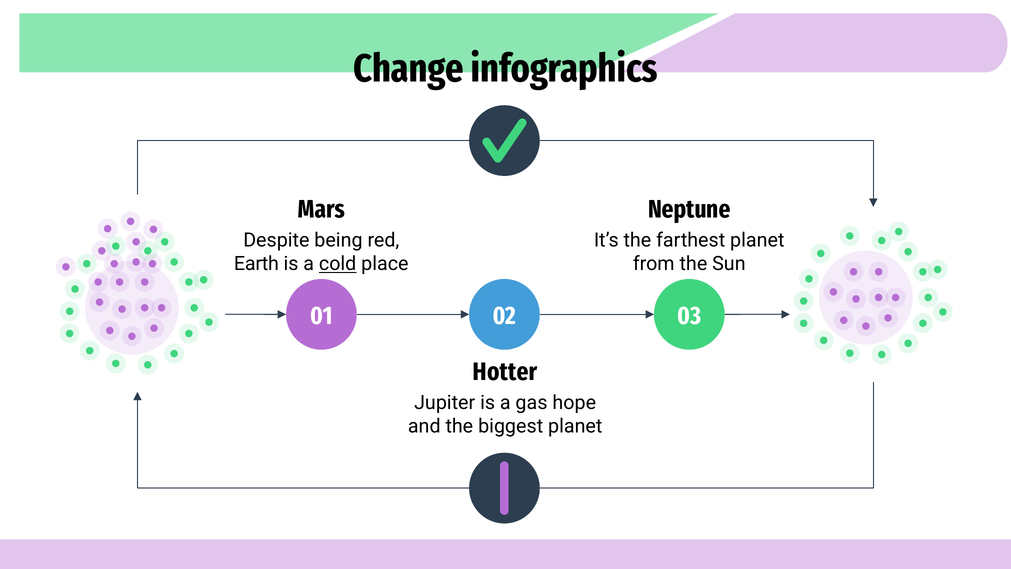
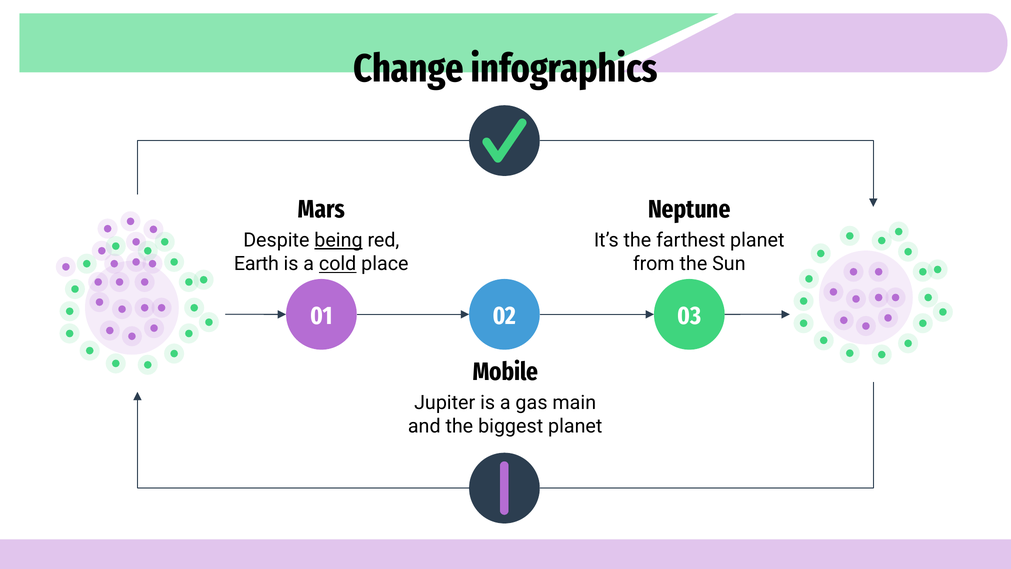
being underline: none -> present (338, 240)
Hotter: Hotter -> Mobile (505, 372)
hope: hope -> main (574, 403)
